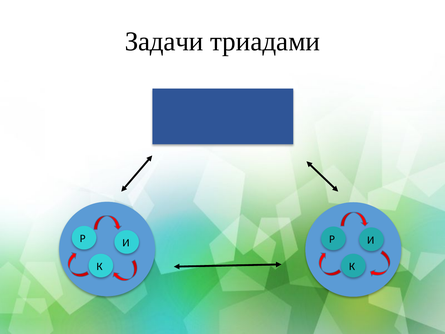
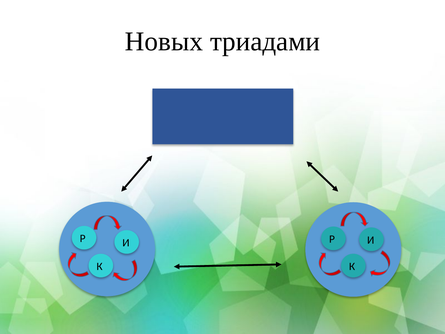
Задачи: Задачи -> Новых (164, 41)
